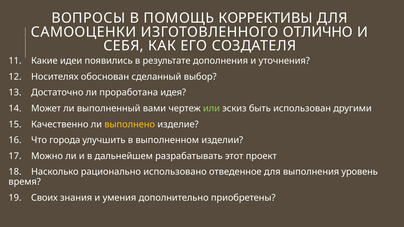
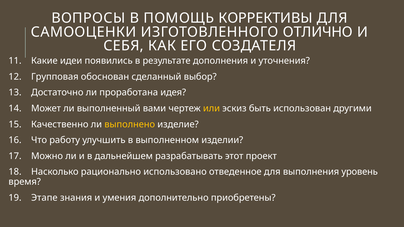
Носителях: Носителях -> Групповая (55, 77)
или colour: light green -> yellow (211, 109)
города: города -> работу (65, 140)
Своих: Своих -> Этапе (44, 198)
